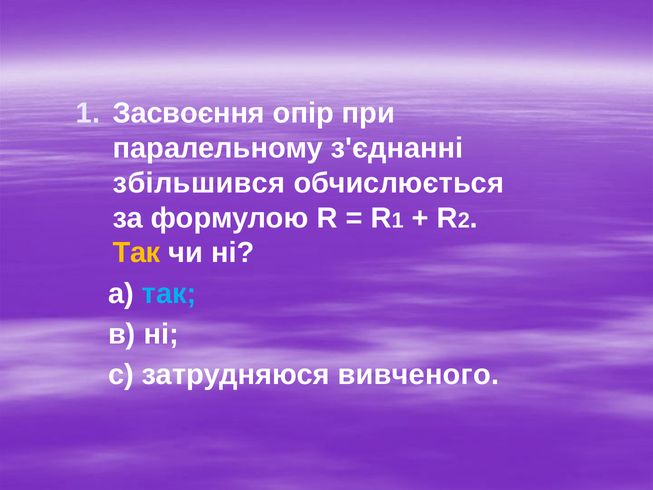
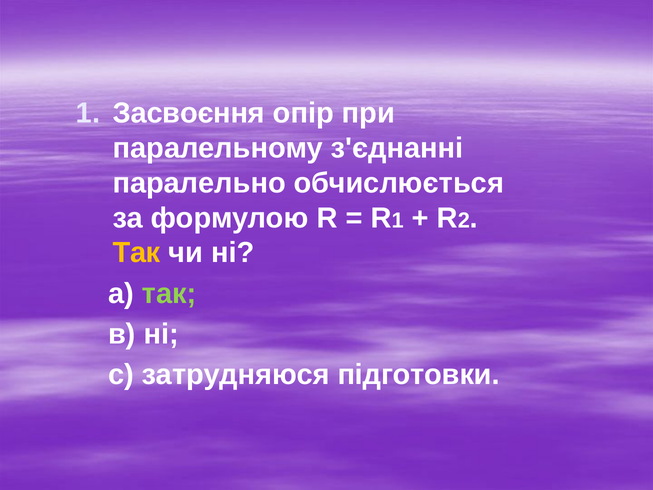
збільшився: збільшився -> паралельно (199, 183)
так colour: light blue -> light green (169, 293)
вивченого: вивченого -> підготовки (419, 375)
